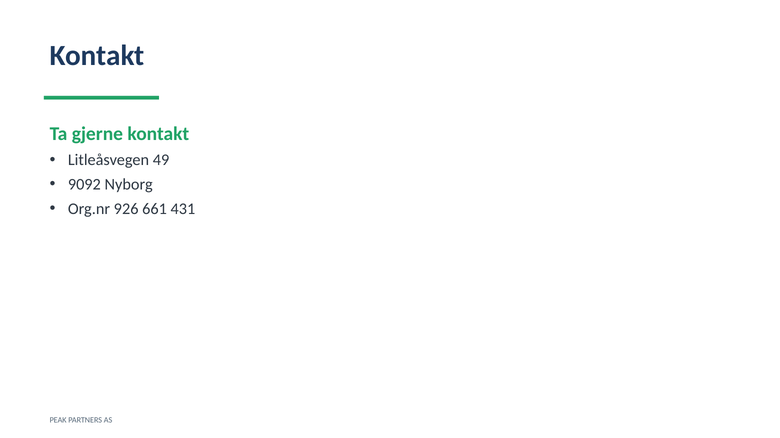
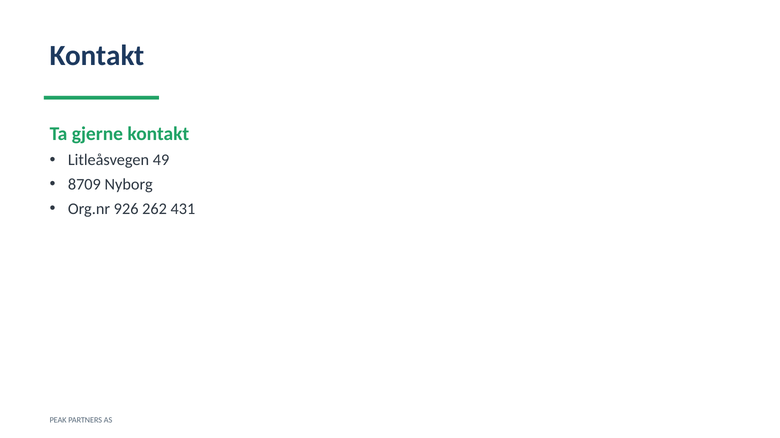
9092: 9092 -> 8709 (84, 185)
661: 661 -> 262 (155, 209)
